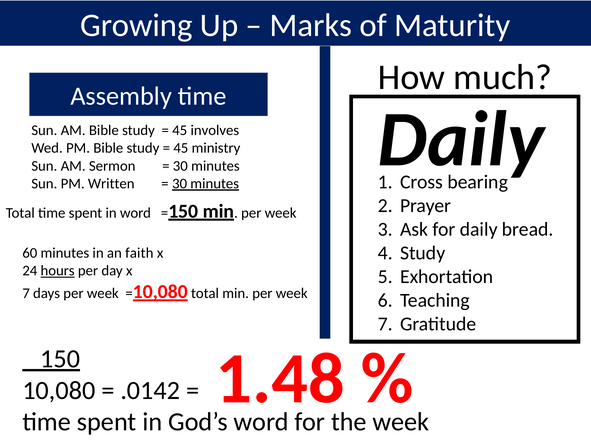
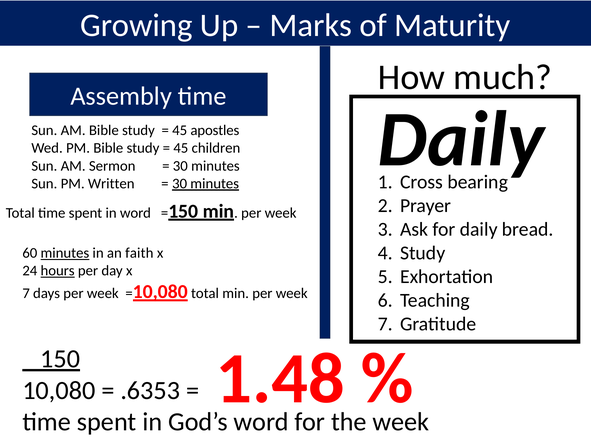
involves: involves -> apostles (215, 130)
ministry: ministry -> children (216, 148)
minutes underline: none -> present (65, 253)
.0142: .0142 -> .6353 (150, 391)
